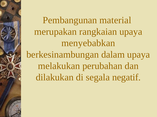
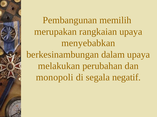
material: material -> memilih (115, 20)
dilakukan: dilakukan -> monopoli (55, 78)
